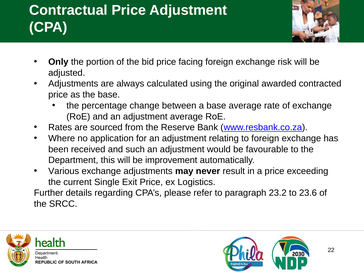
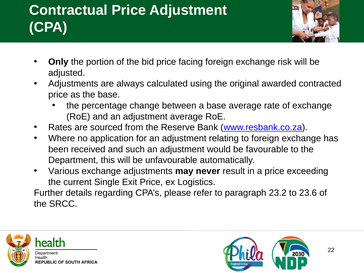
improvement: improvement -> unfavourable (171, 160)
